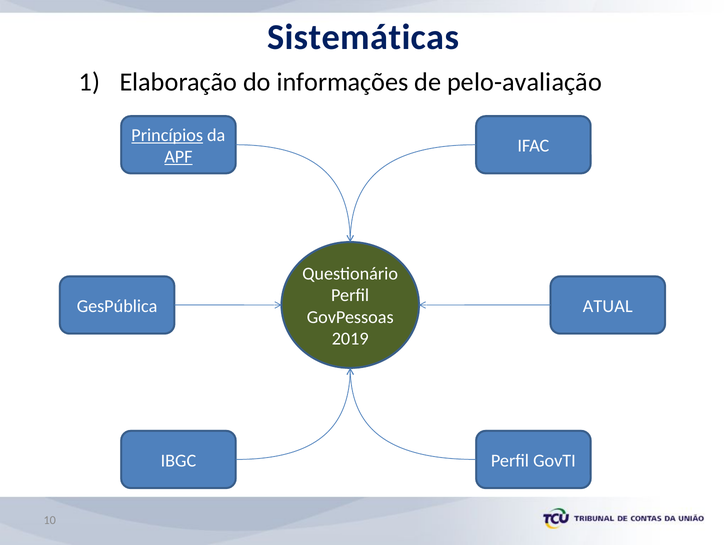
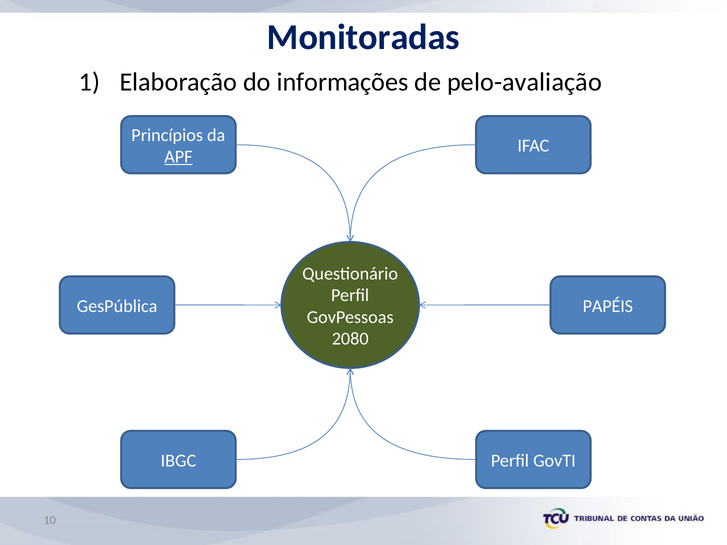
Sistemáticas: Sistemáticas -> Monitoradas (363, 37)
Princípios underline: present -> none (167, 135)
ATUAL: ATUAL -> PAPÉIS (608, 306)
2019: 2019 -> 2080 (350, 339)
